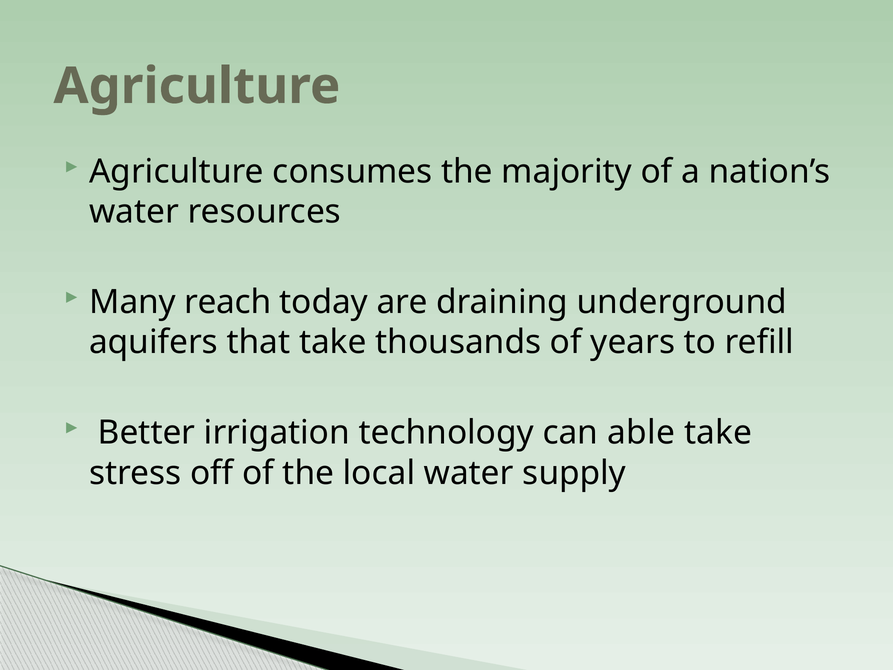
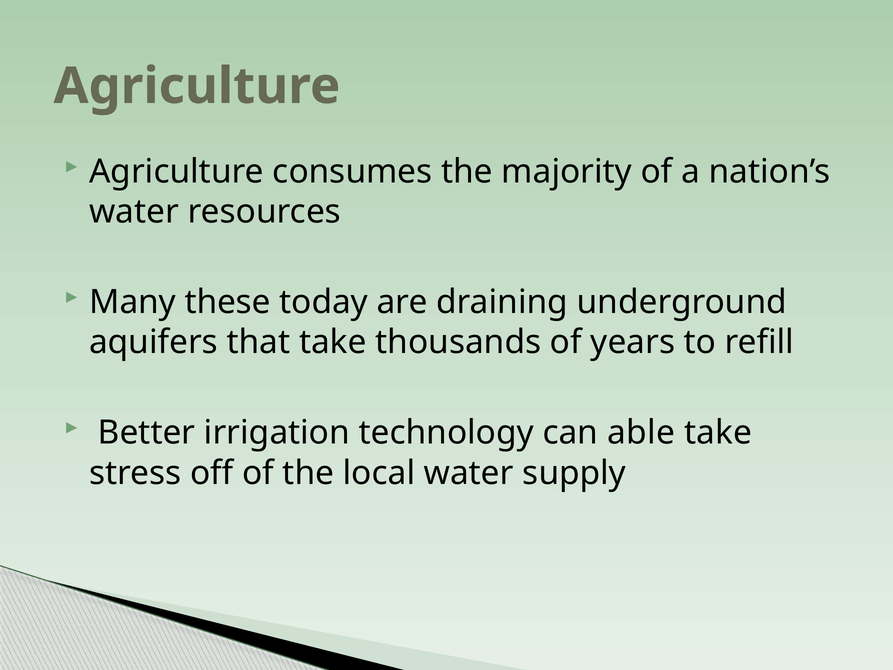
reach: reach -> these (228, 302)
